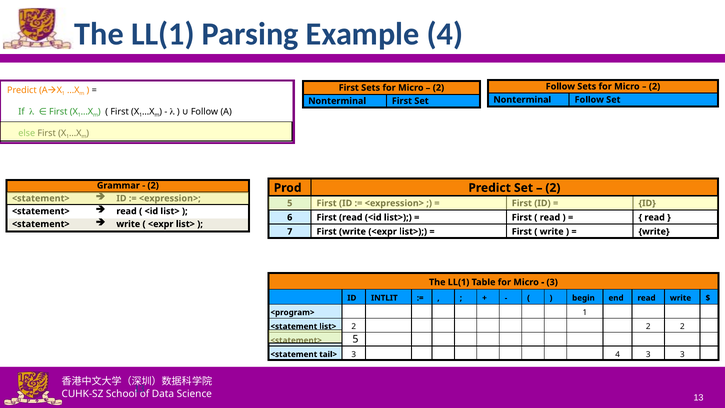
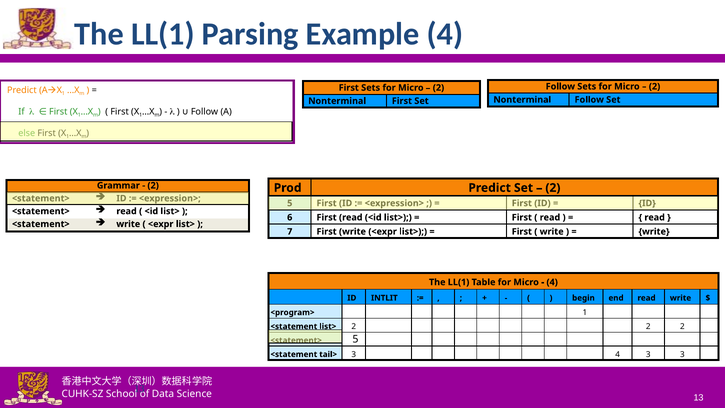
3: 3 -> 4 (552, 282)
